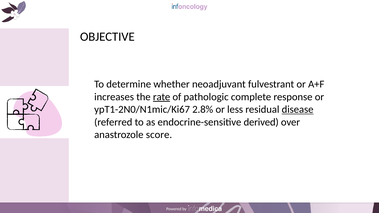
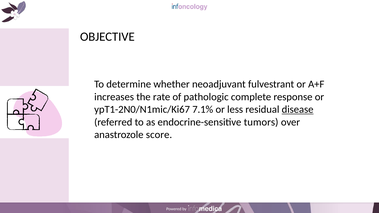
rate underline: present -> none (162, 97)
2.8%: 2.8% -> 7.1% (203, 110)
derived: derived -> tumors (261, 122)
